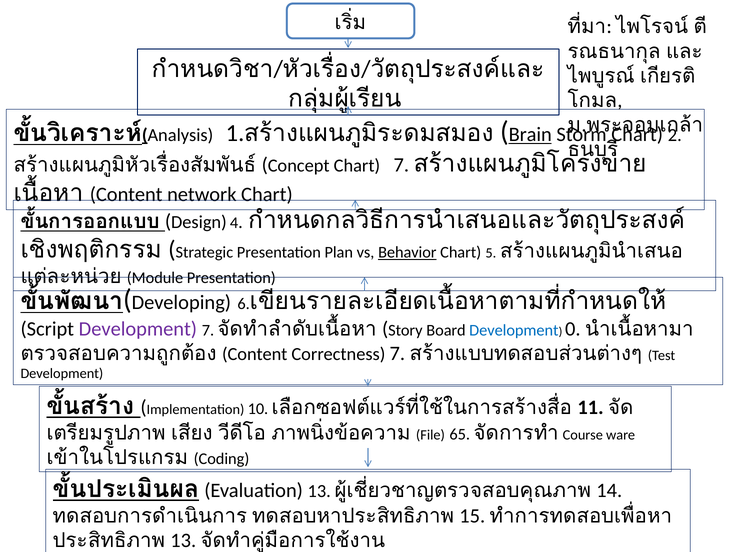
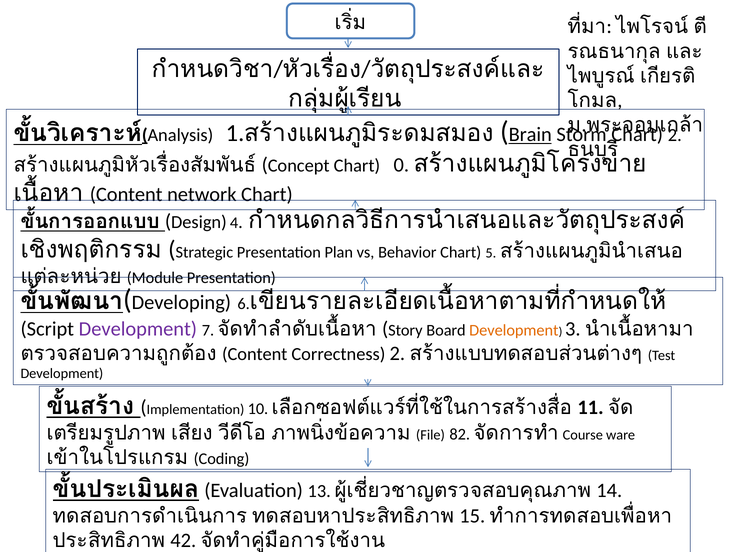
Chart 7: 7 -> 0 (401, 165)
Behavior underline: present -> none (407, 252)
Development colour: blue -> orange (514, 330)
0: 0 -> 3 (573, 329)
Correctness 7: 7 -> 2 (397, 353)
65: 65 -> 82 (460, 434)
13: 13 -> 42 (183, 540)
